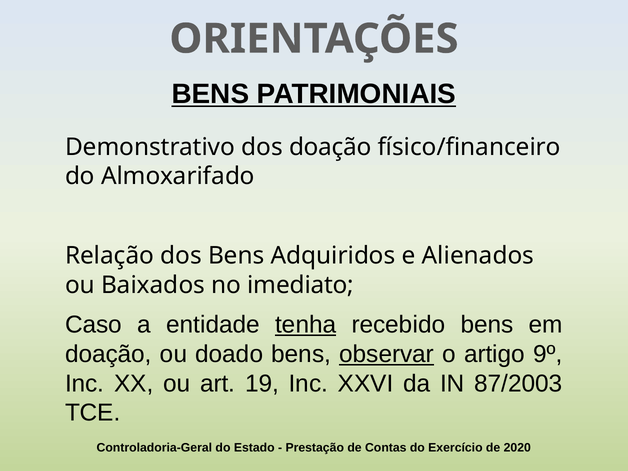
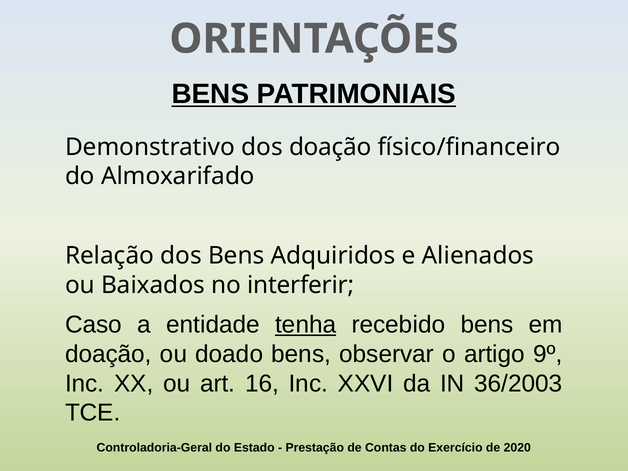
imediato: imediato -> interferir (301, 285)
observar underline: present -> none (387, 354)
19: 19 -> 16 (262, 384)
87/2003: 87/2003 -> 36/2003 (518, 384)
